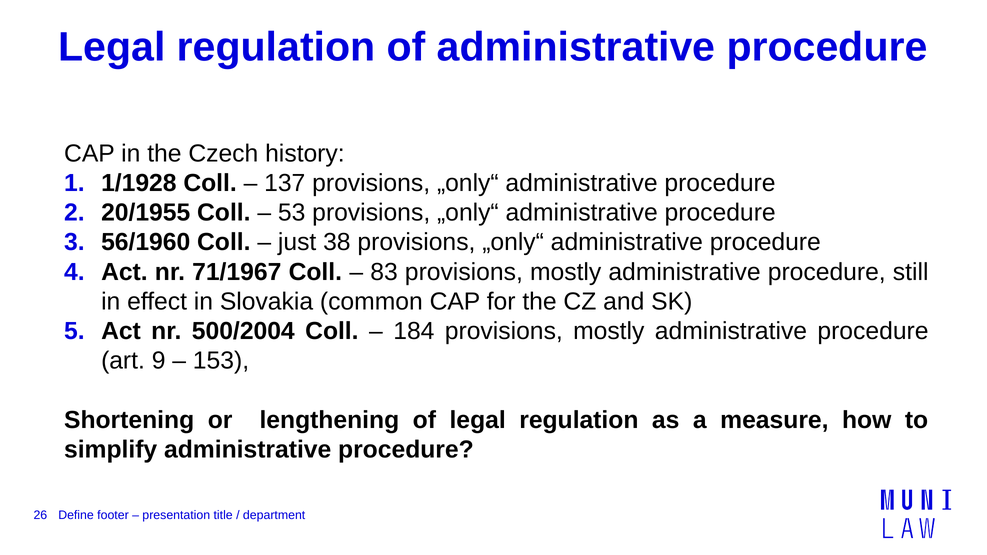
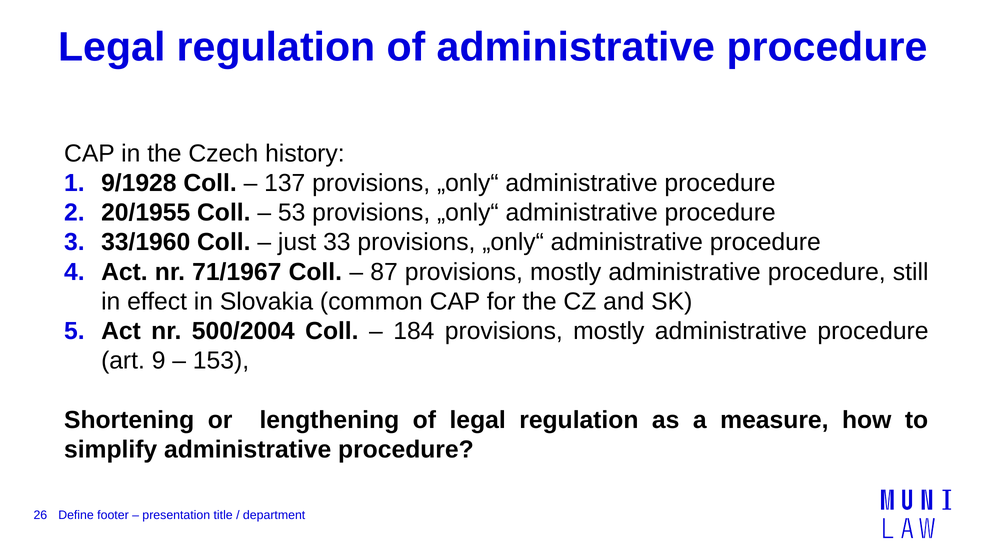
1/1928: 1/1928 -> 9/1928 (139, 183)
56/1960: 56/1960 -> 33/1960 (146, 242)
38: 38 -> 33 (337, 242)
83: 83 -> 87 (384, 272)
